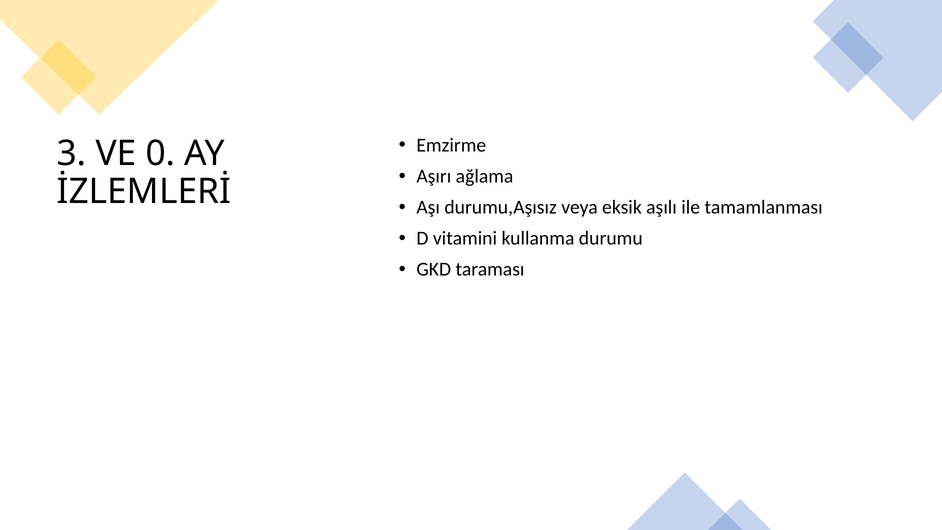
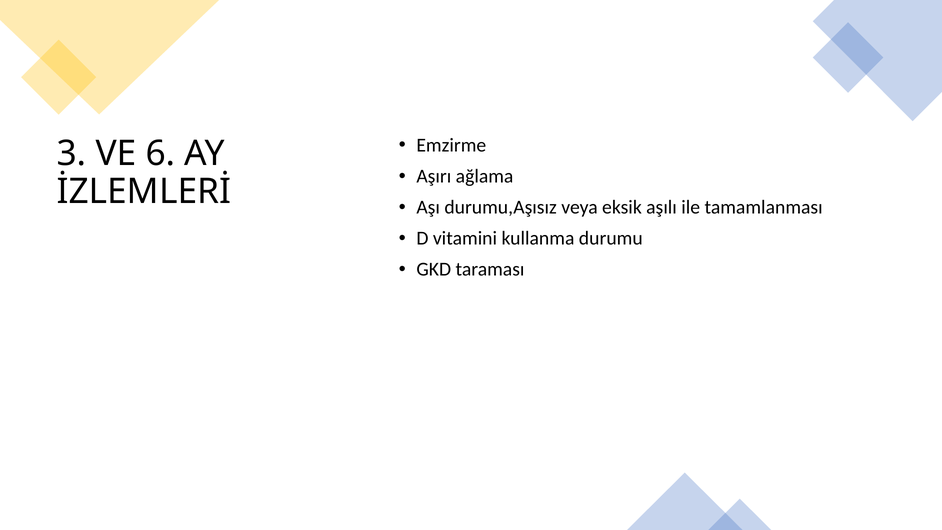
0: 0 -> 6 (160, 154)
